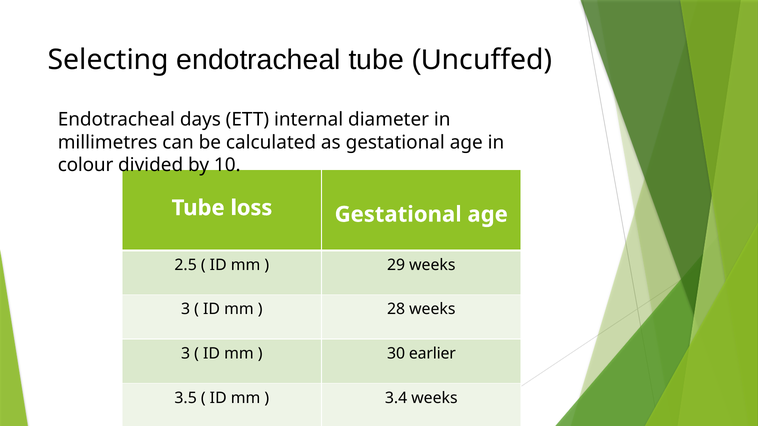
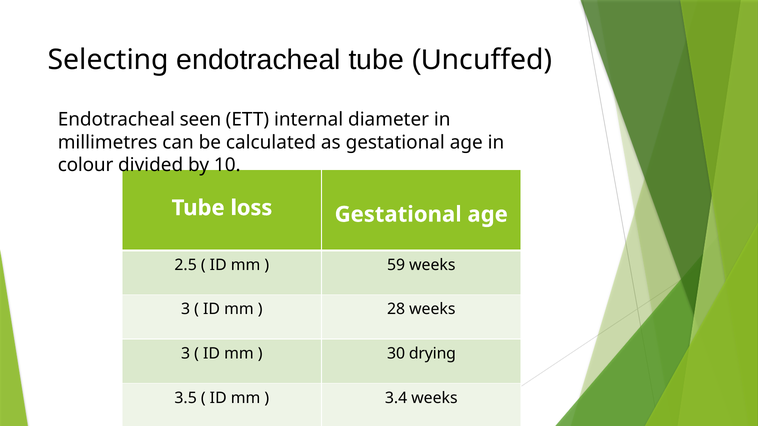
days: days -> seen (200, 120)
29: 29 -> 59 (396, 265)
earlier: earlier -> drying (432, 354)
